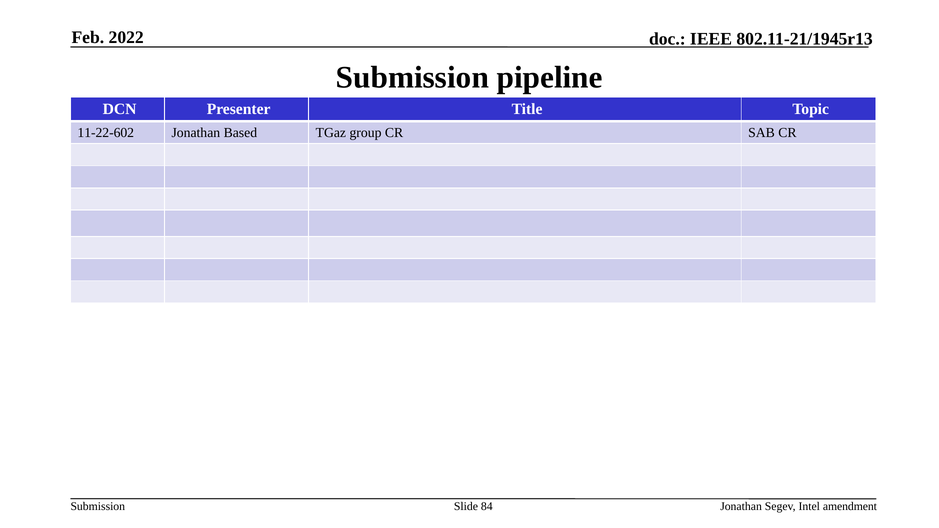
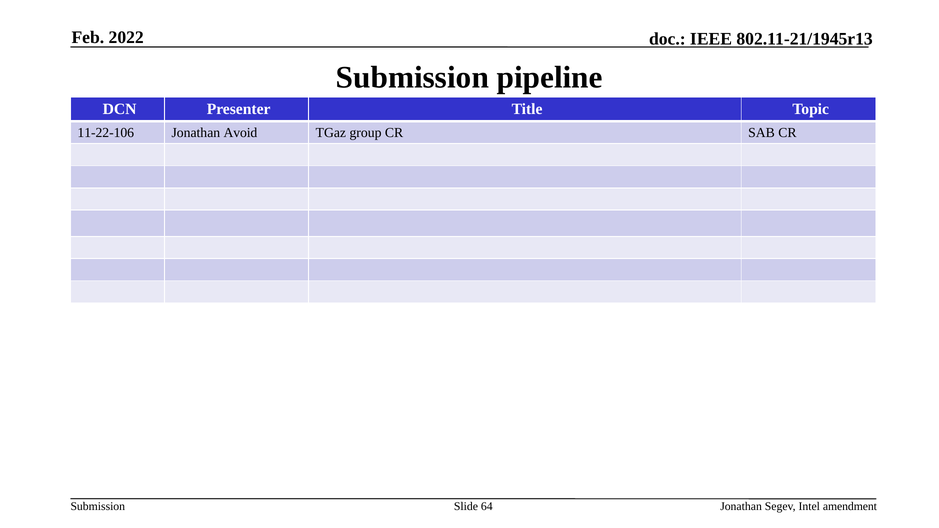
11-22-602: 11-22-602 -> 11-22-106 (106, 133)
Based: Based -> Avoid (240, 133)
84: 84 -> 64 (487, 507)
